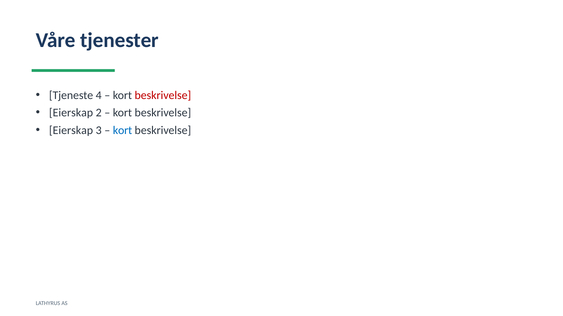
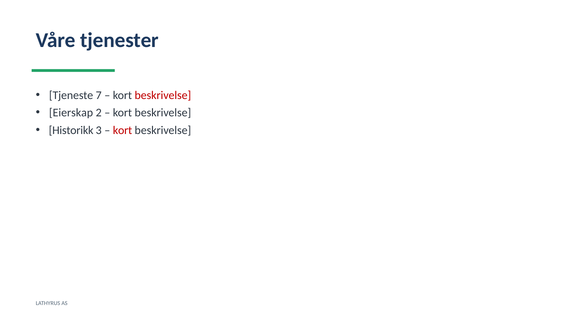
4: 4 -> 7 (99, 95)
Eierskap: Eierskap -> Historikk (71, 131)
kort colour: blue -> red (122, 131)
